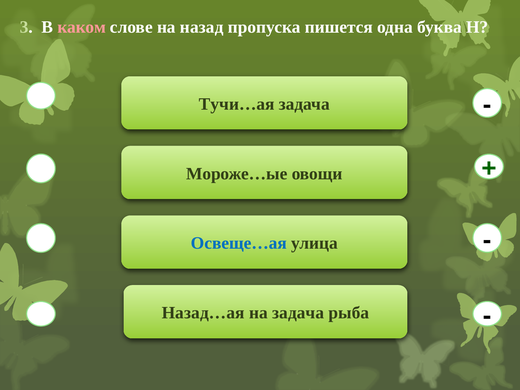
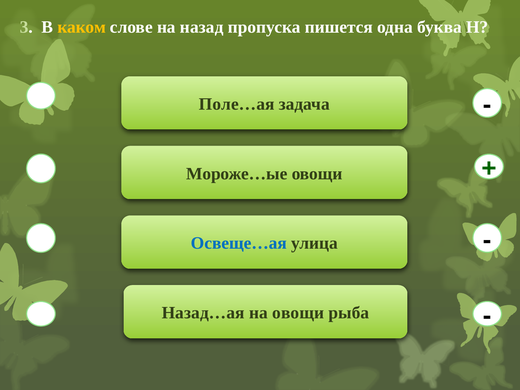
каком colour: pink -> yellow (82, 27)
Тучи…ая: Тучи…ая -> Поле…ая (237, 104)
на задача: задача -> овощи (298, 313)
